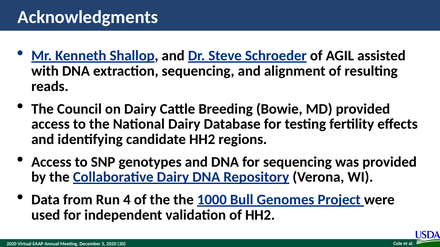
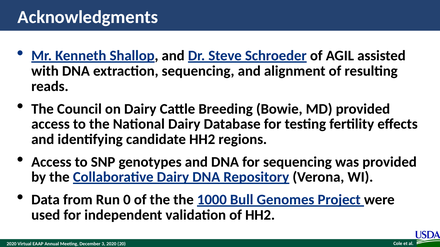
4: 4 -> 0 (127, 200)
